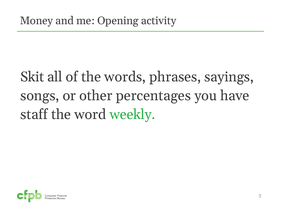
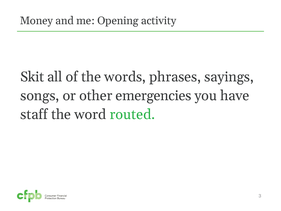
percentages: percentages -> emergencies (153, 96)
weekly: weekly -> routed (132, 114)
